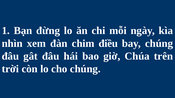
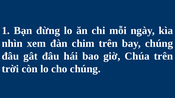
chim điều: điều -> trên (108, 44)
